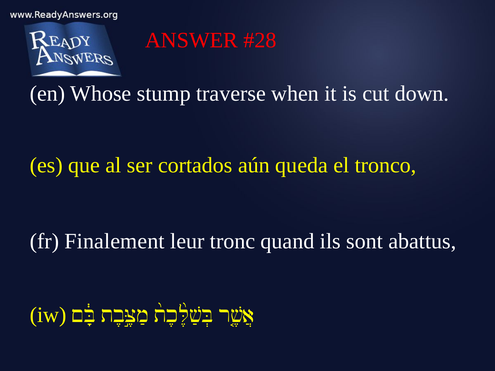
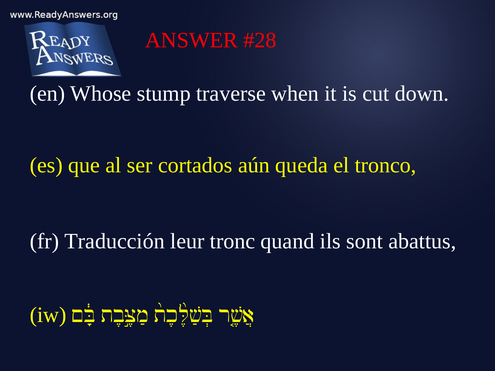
Finalement: Finalement -> Traducción (115, 242)
